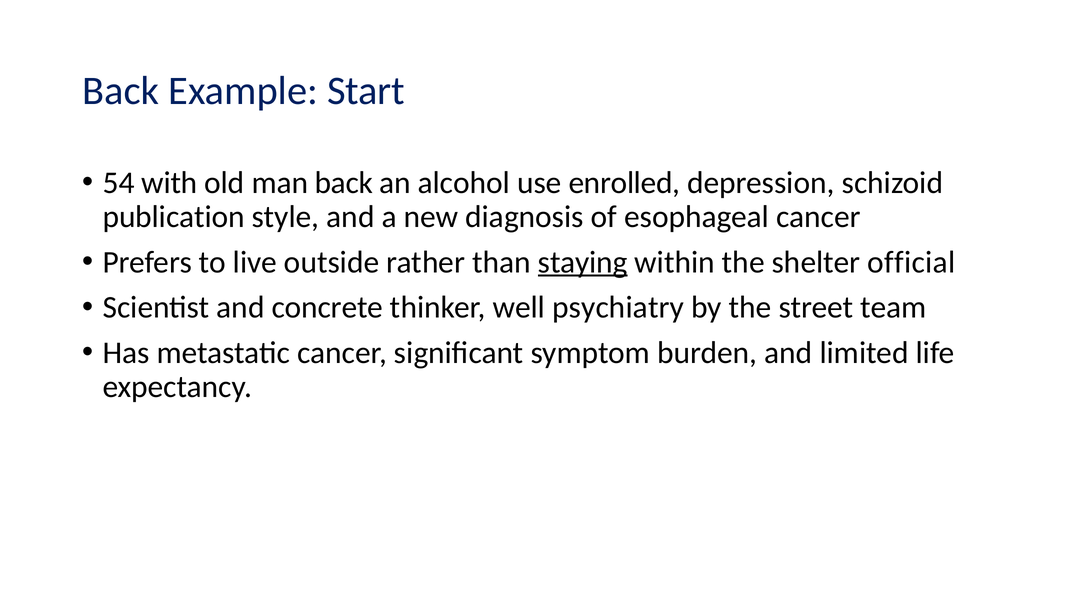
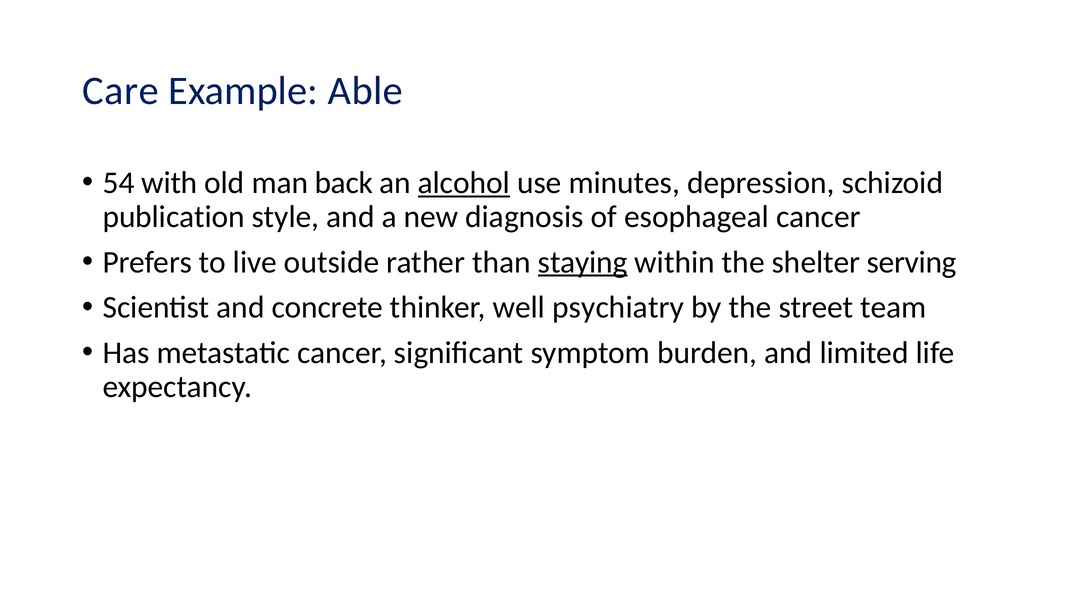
Back: Back -> Care (121, 91)
Start: Start -> Able (365, 91)
alcohol underline: none -> present (464, 183)
enrolled: enrolled -> minutes (624, 183)
official: official -> serving (912, 262)
